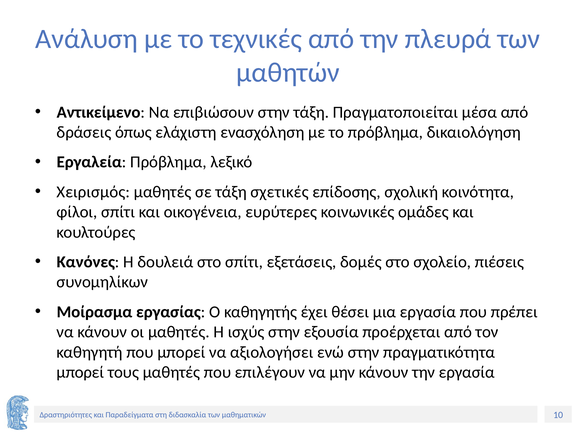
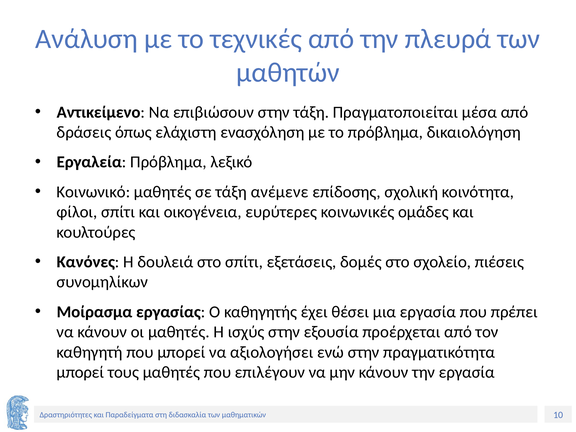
Χειρισμός: Χειρισμός -> Κοινωνικό (93, 192)
σχετικές: σχετικές -> ανέμενε (280, 192)
